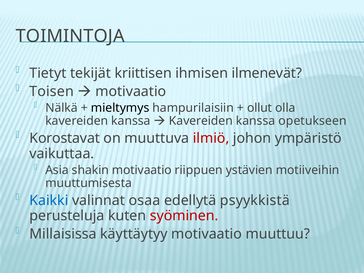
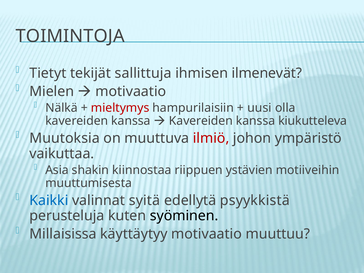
kriittisen: kriittisen -> sallittuja (143, 73)
Toisen: Toisen -> Mielen (52, 91)
mieltymys colour: black -> red (120, 108)
ollut: ollut -> uusi (259, 108)
opetukseen: opetukseen -> kiukutteleva (313, 121)
Korostavat: Korostavat -> Muutoksia (65, 138)
shakin motivaatio: motivaatio -> kiinnostaa (142, 170)
osaa: osaa -> syitä (144, 201)
syöminen colour: red -> black (184, 216)
